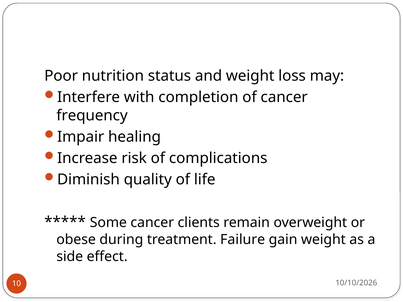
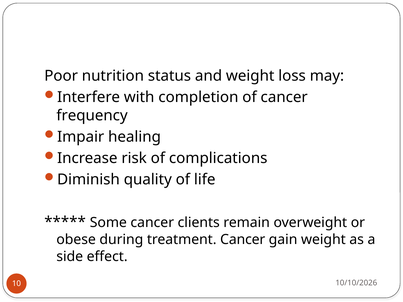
treatment Failure: Failure -> Cancer (243, 240)
